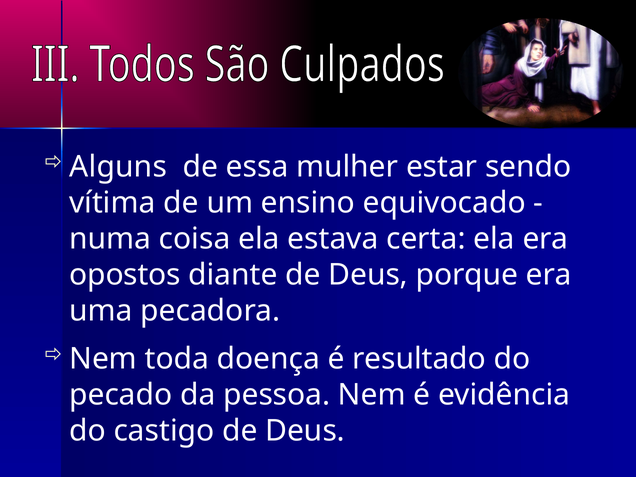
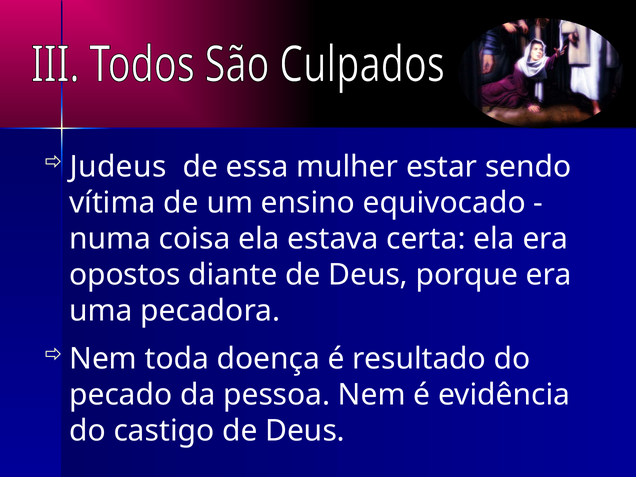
Alguns: Alguns -> Judeus (118, 167)
